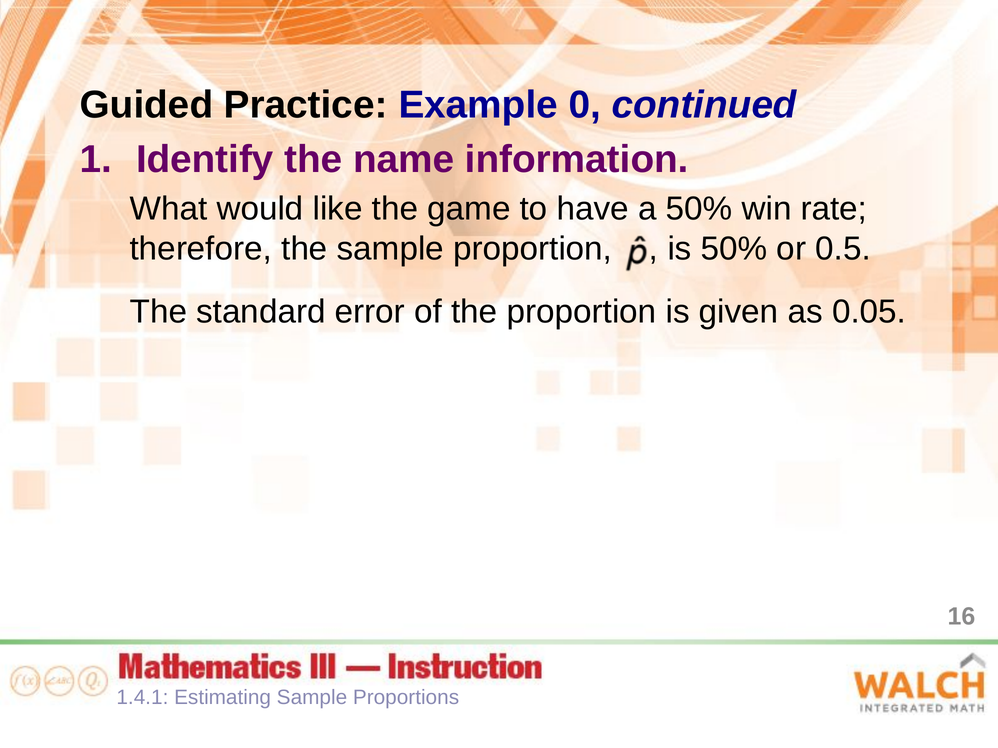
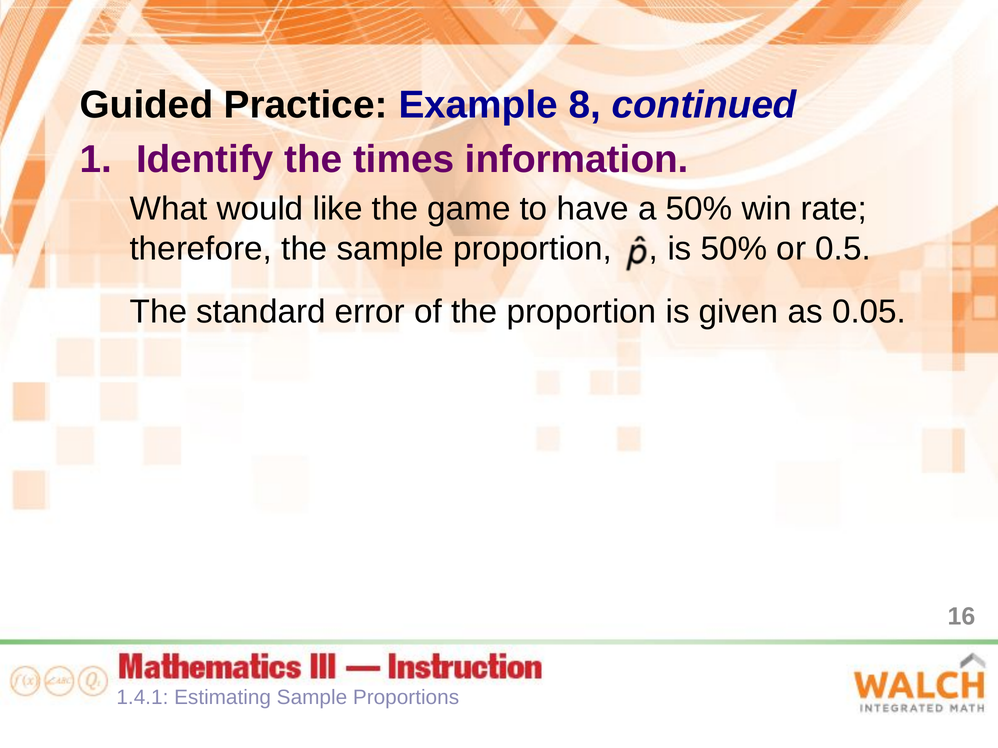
0: 0 -> 8 (585, 105)
name: name -> times (404, 159)
